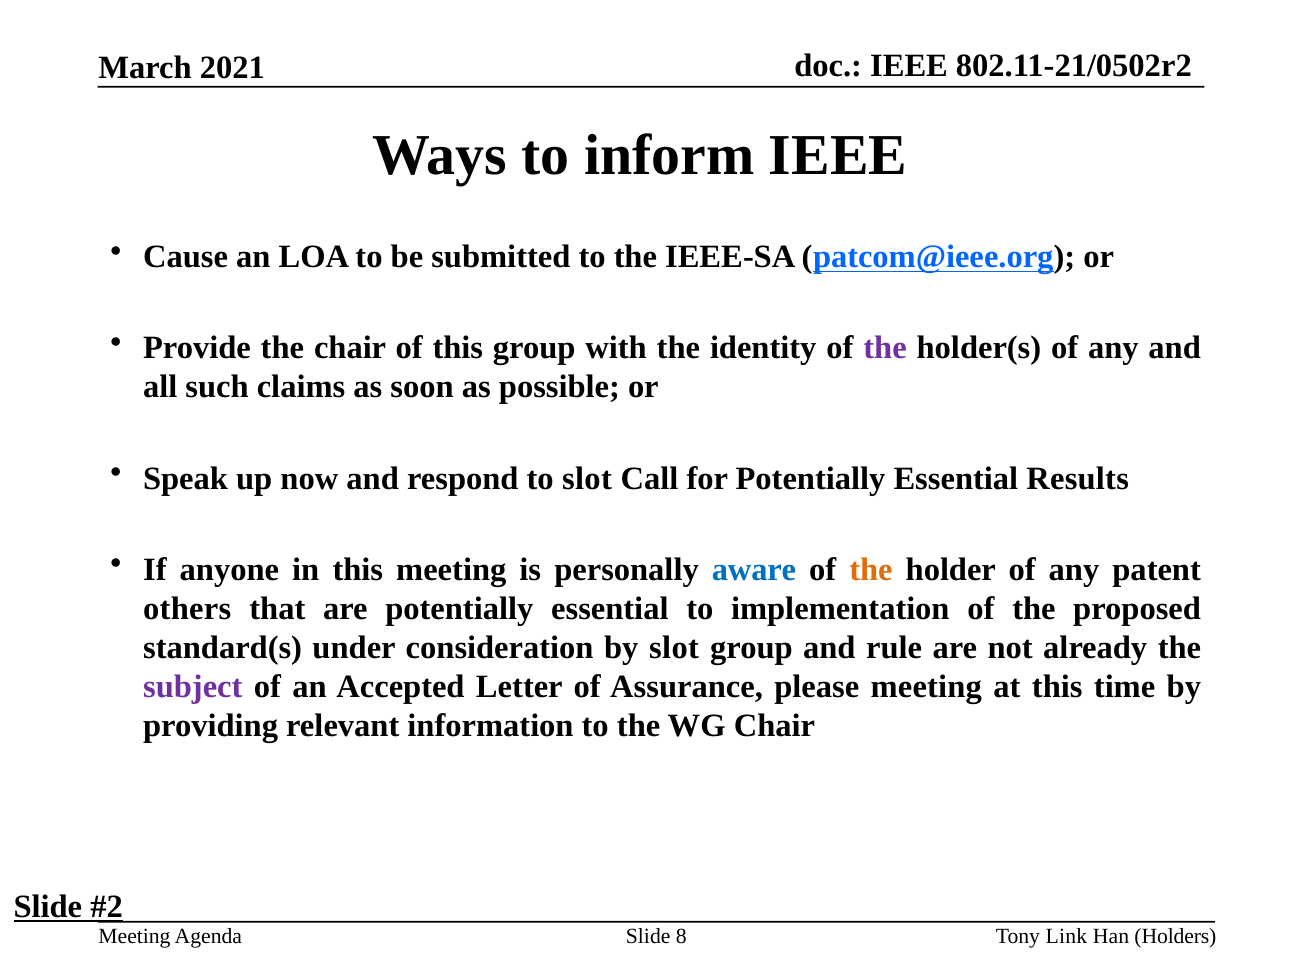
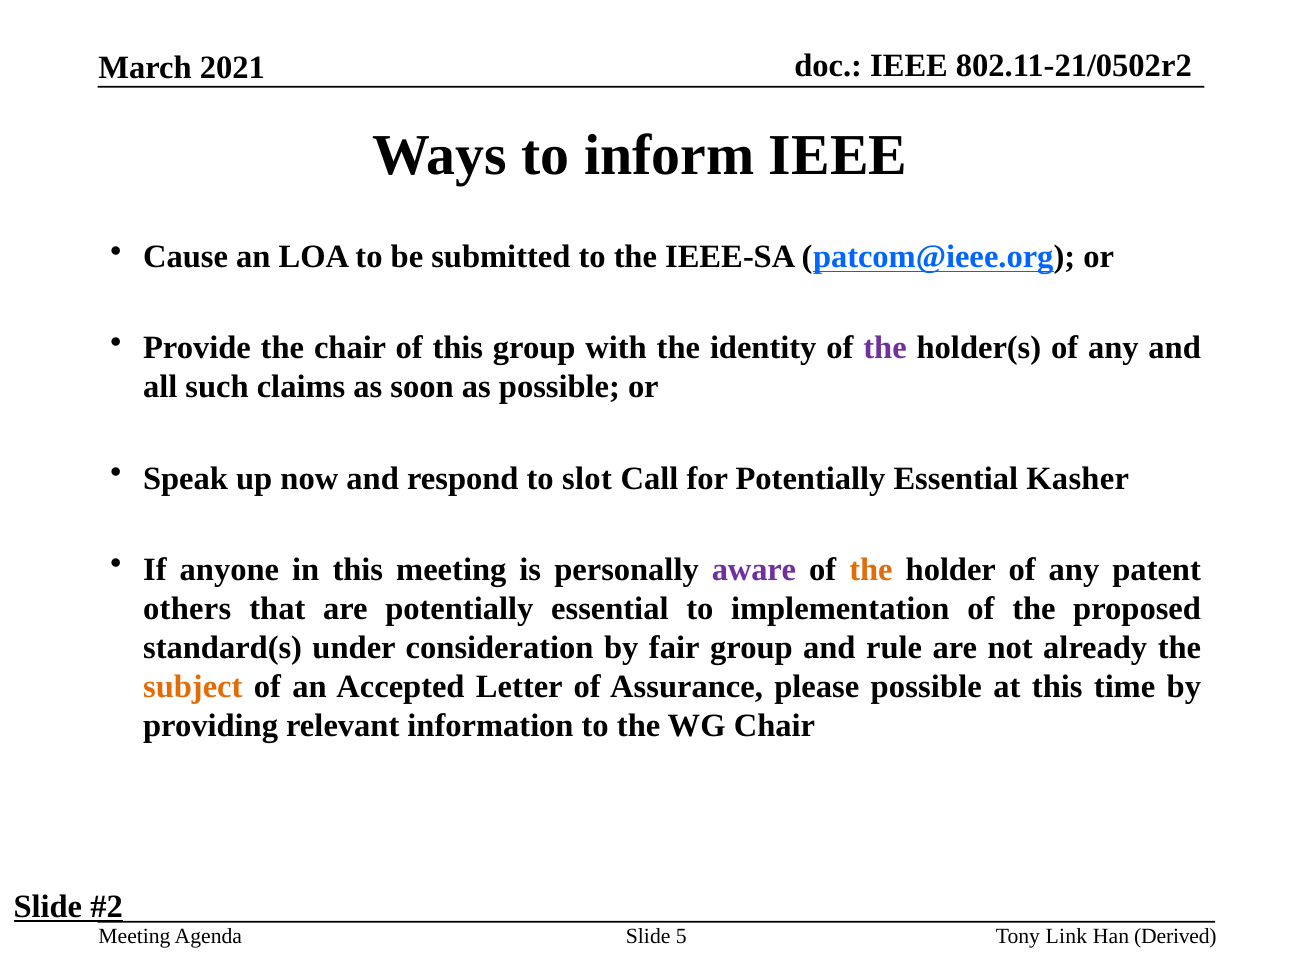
Results: Results -> Kasher (1078, 479)
aware colour: blue -> purple (754, 570)
by slot: slot -> fair (674, 648)
subject colour: purple -> orange (193, 687)
please meeting: meeting -> possible (926, 687)
8: 8 -> 5 (681, 937)
Holders: Holders -> Derived (1175, 937)
